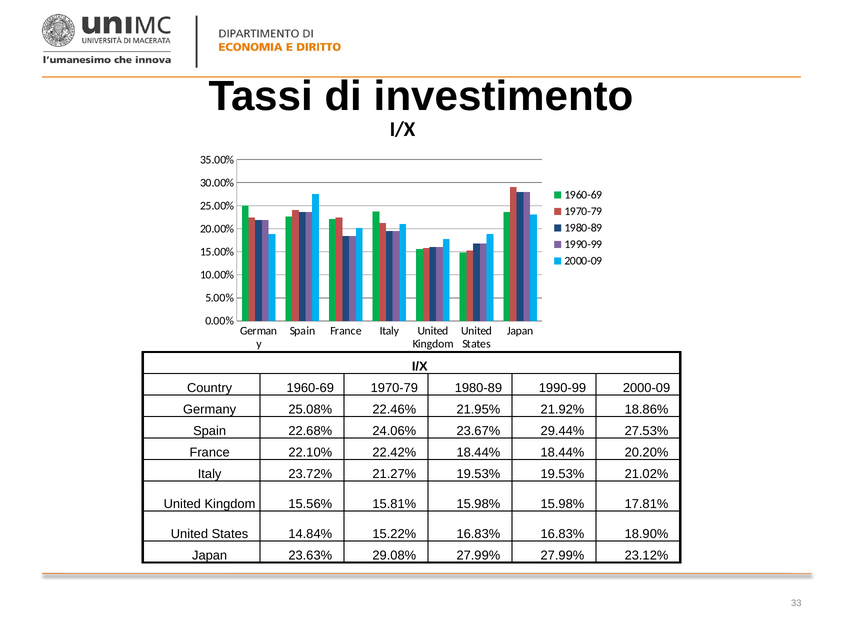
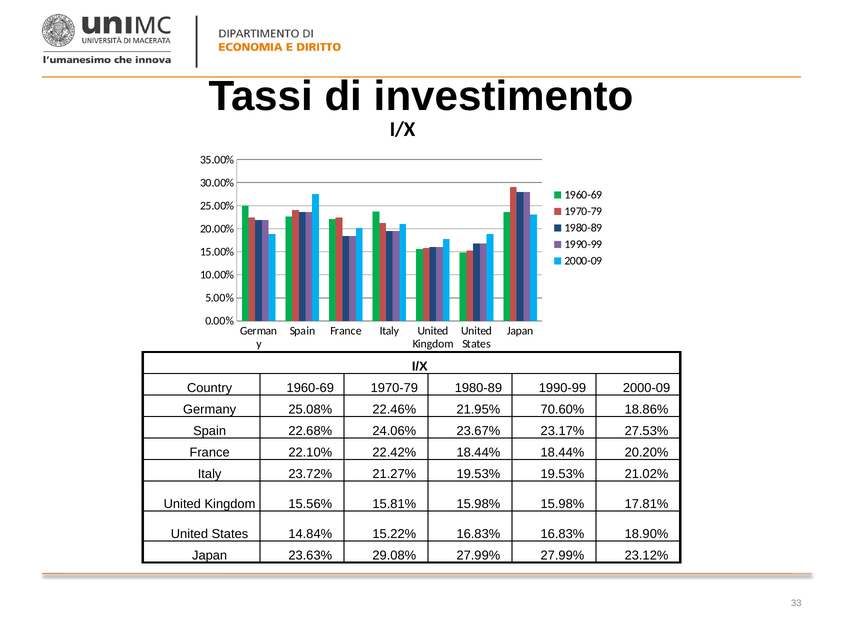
21.92%: 21.92% -> 70.60% (562, 410)
29.44%: 29.44% -> 23.17% (562, 431)
